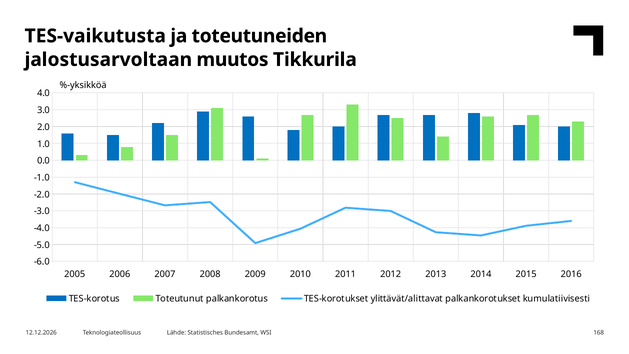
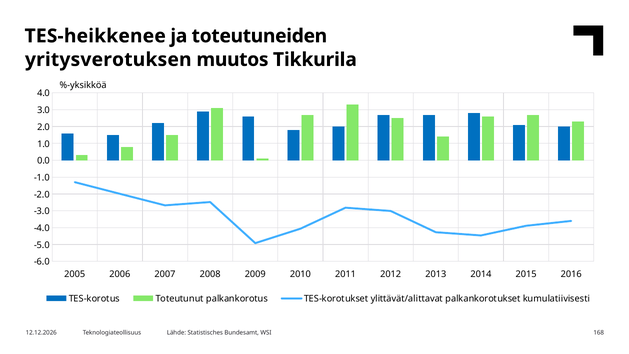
TES-vaikutusta: TES-vaikutusta -> TES-heikkenee (95, 36)
jalostusarvoltaan: jalostusarvoltaan -> yritysverotuksen (108, 60)
